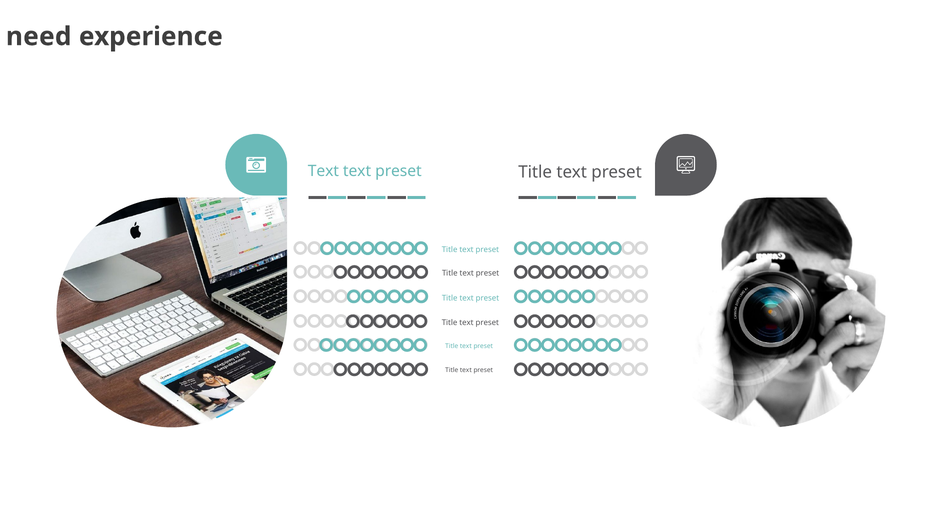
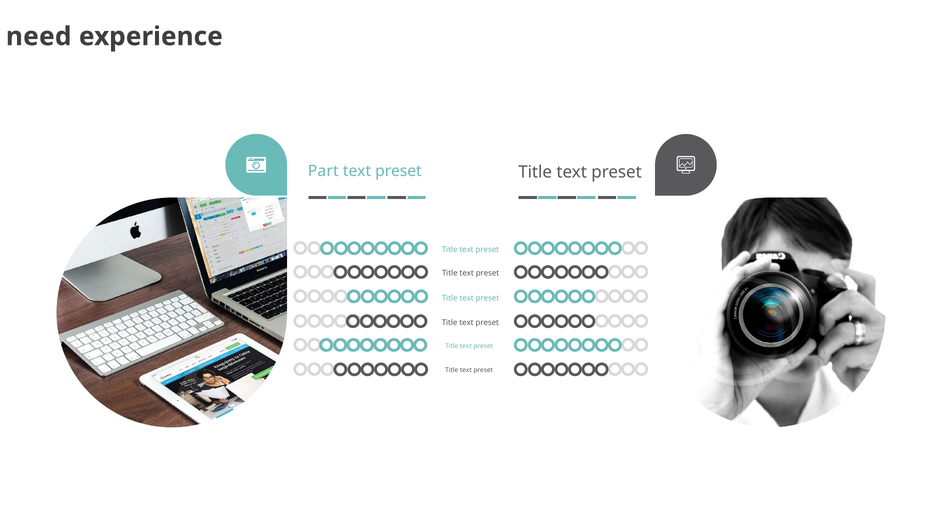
Text: Text -> Part (323, 171)
